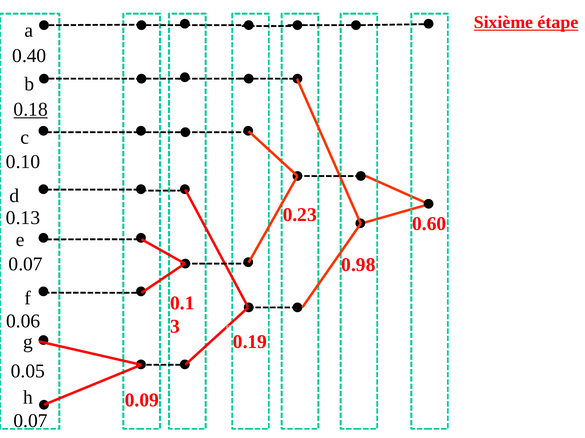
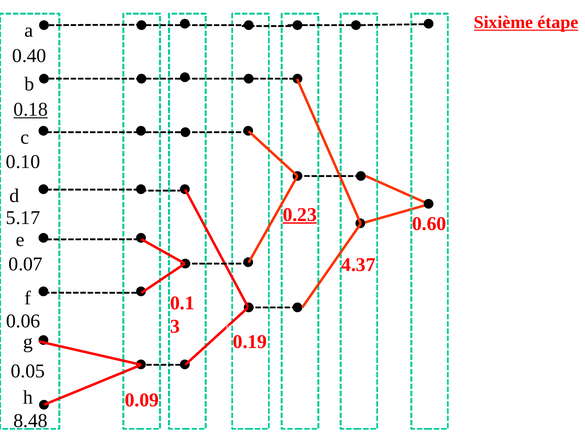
0.23 underline: none -> present (300, 215)
0.13: 0.13 -> 5.17 (23, 218)
0.98: 0.98 -> 4.37 (358, 265)
0.07: 0.07 -> 8.48 (31, 421)
